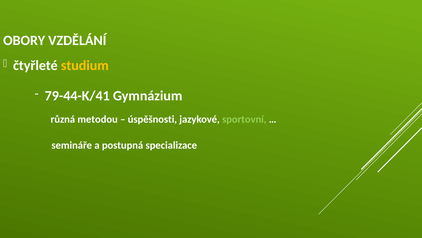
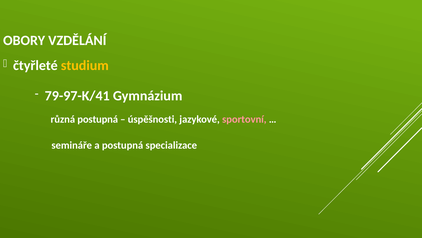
79-44-K/41: 79-44-K/41 -> 79-97-K/41 (77, 96)
různá metodou: metodou -> postupná (98, 119)
sportovní colour: light green -> pink (244, 119)
